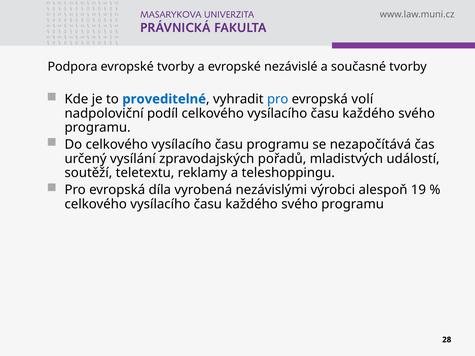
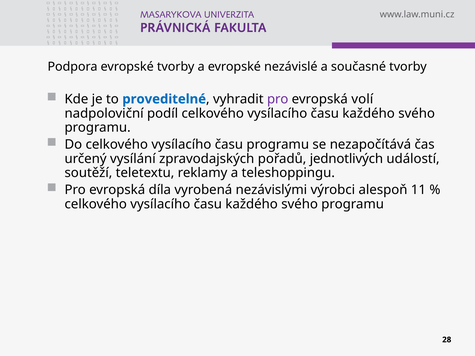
pro colour: blue -> purple (278, 99)
mladistvých: mladistvých -> jednotlivých (346, 159)
19: 19 -> 11 (418, 190)
